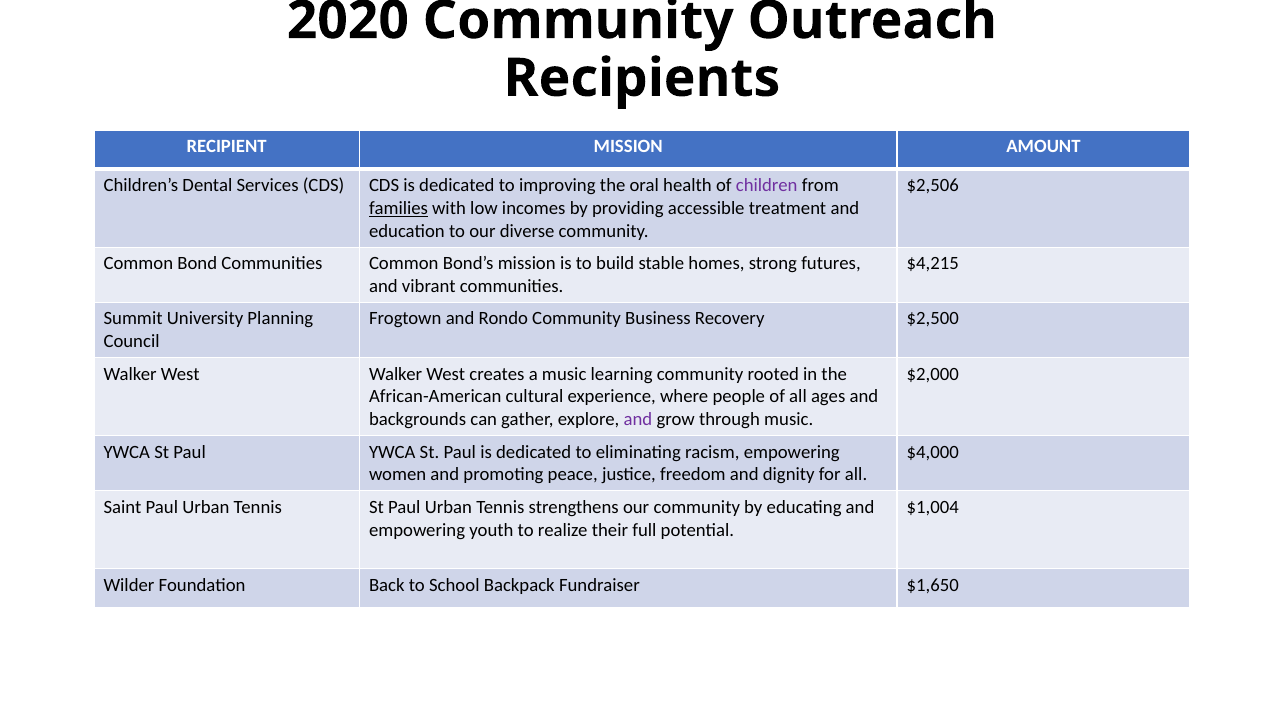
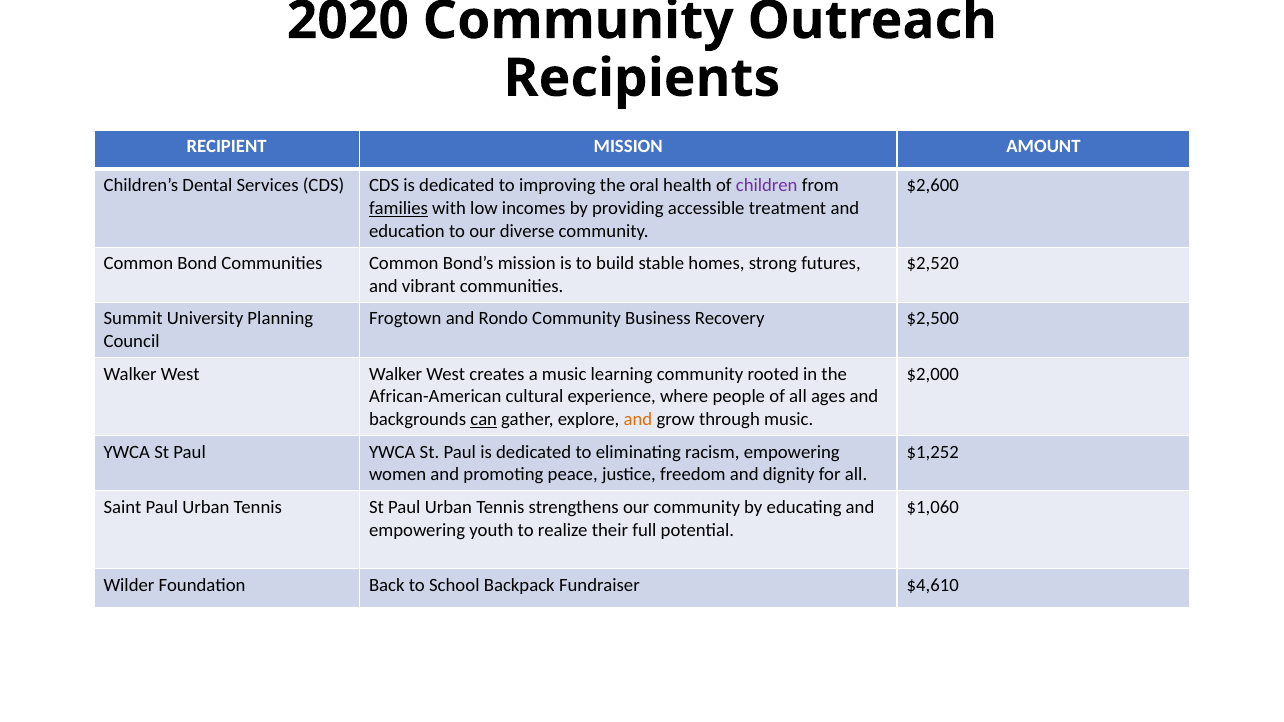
$2,506: $2,506 -> $2,600 (933, 186)
$4,215: $4,215 -> $2,520 (933, 264)
can underline: none -> present (484, 420)
and colour: purple -> orange (638, 420)
$4,000: $4,000 -> $1,252 (933, 452)
$1,004: $1,004 -> $1,060 (933, 507)
$1,650: $1,650 -> $4,610 (933, 585)
